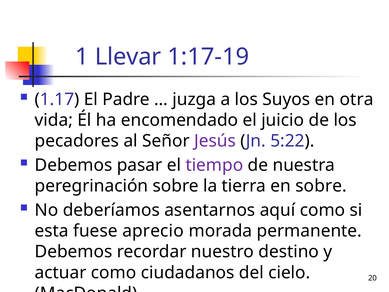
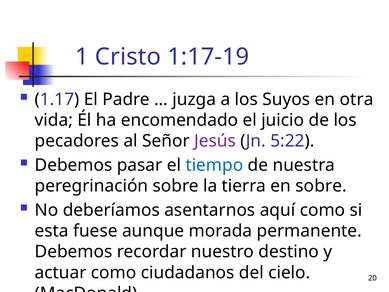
Llevar: Llevar -> Cristo (128, 57)
tiempo colour: purple -> blue (214, 165)
aprecio: aprecio -> aunque (153, 231)
